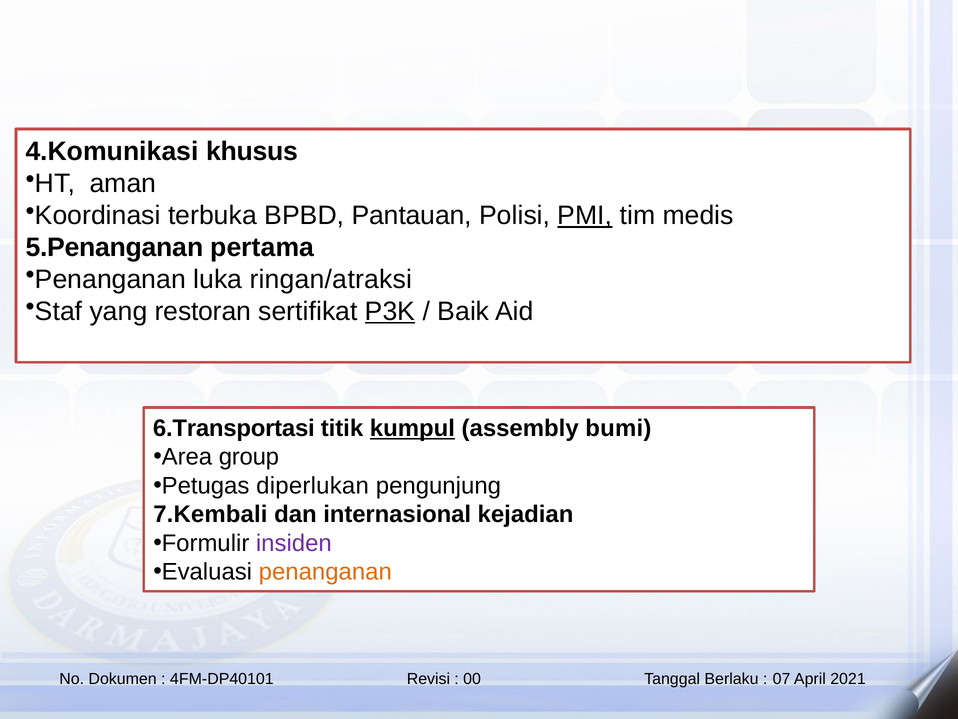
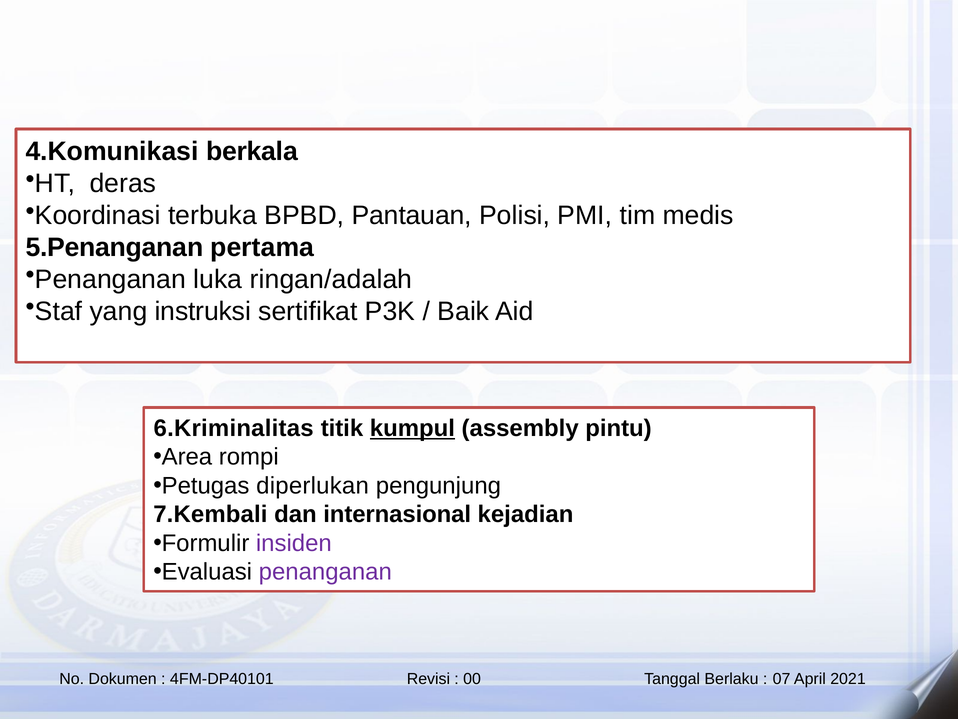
khusus: khusus -> berkala (252, 152)
aman: aman -> deras (123, 183)
PMI underline: present -> none (585, 215)
ringan/atraksi: ringan/atraksi -> ringan/adalah (331, 279)
restoran: restoran -> instruksi (203, 311)
P3K underline: present -> none (390, 311)
6.Transportasi: 6.Transportasi -> 6.Kriminalitas (234, 428)
bumi: bumi -> pintu (618, 428)
group: group -> rompi (249, 457)
penanganan colour: orange -> purple (325, 572)
